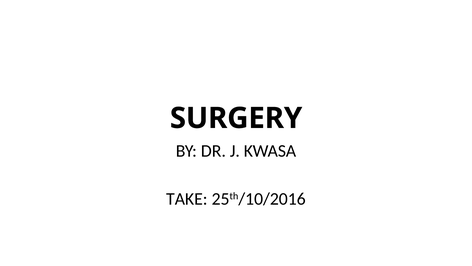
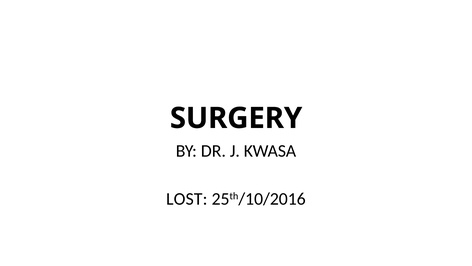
TAKE: TAKE -> LOST (187, 199)
